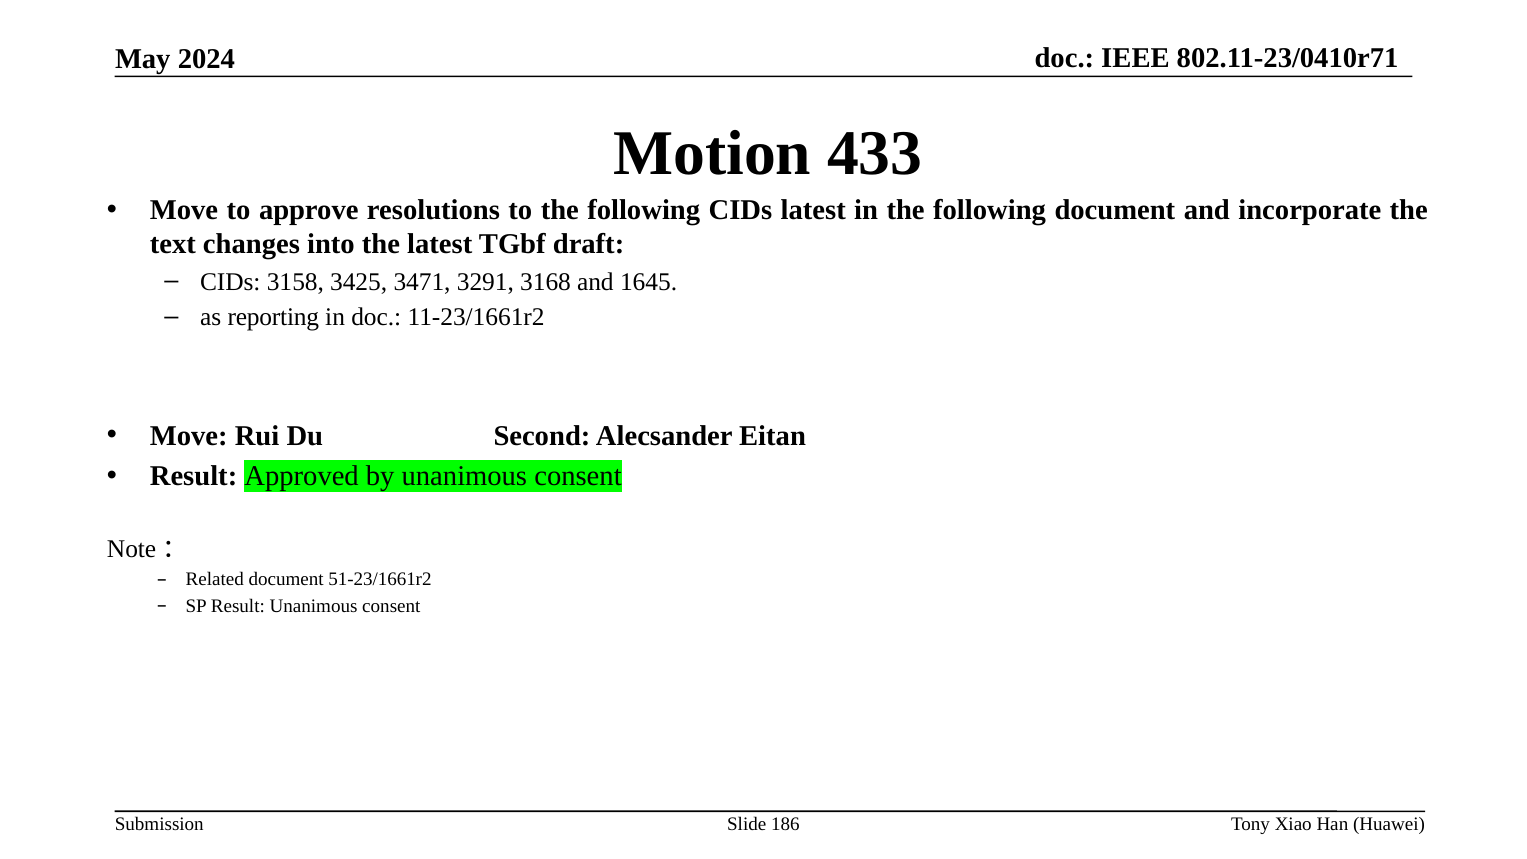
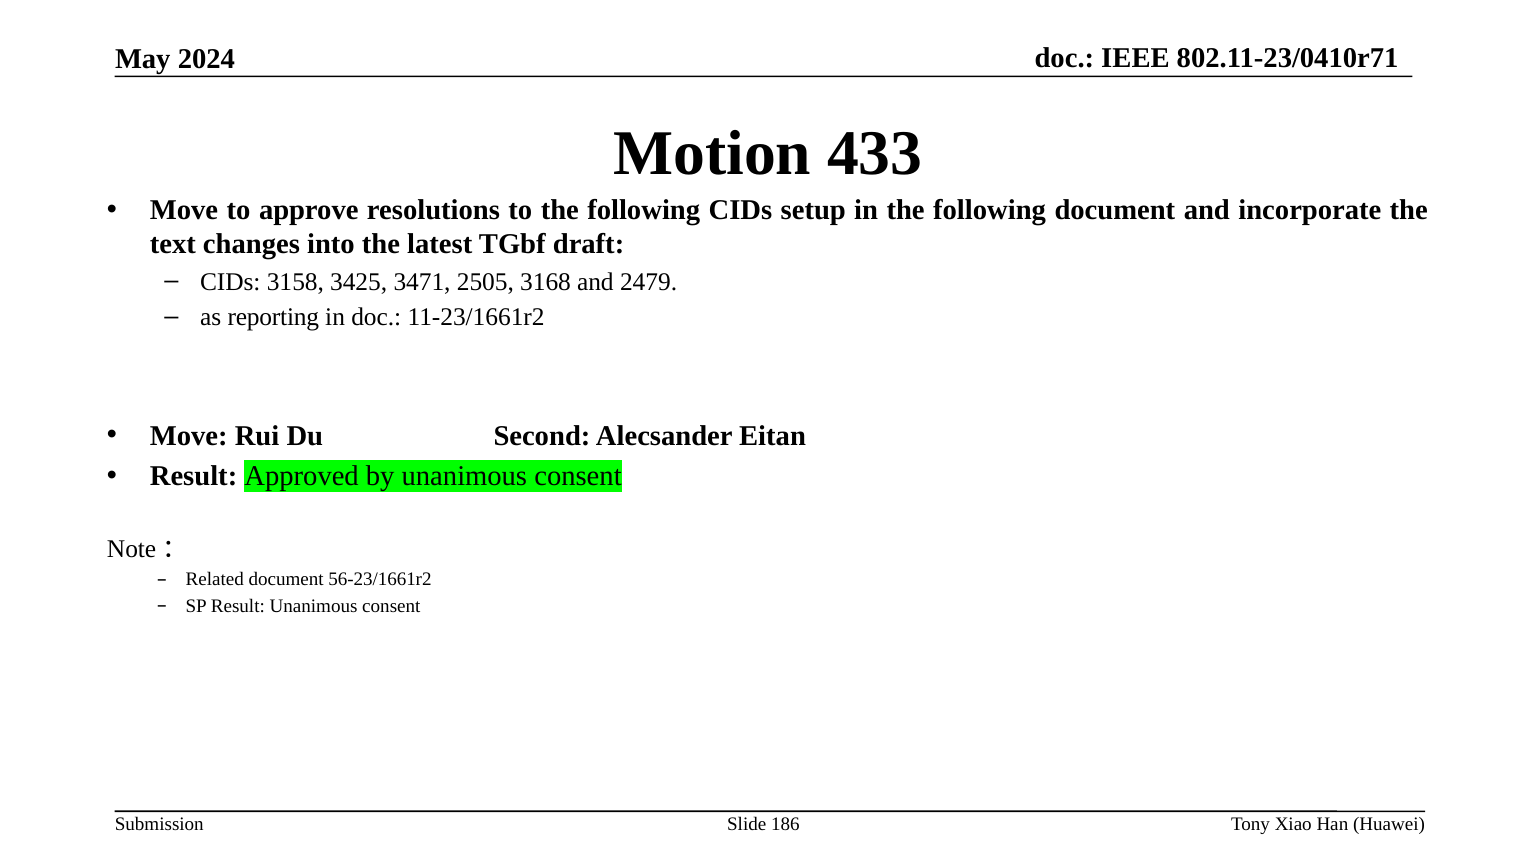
CIDs latest: latest -> setup (813, 210)
3291: 3291 -> 2505 (485, 282)
1645: 1645 -> 2479 (649, 282)
51-23/1661r2: 51-23/1661r2 -> 56-23/1661r2 (380, 579)
